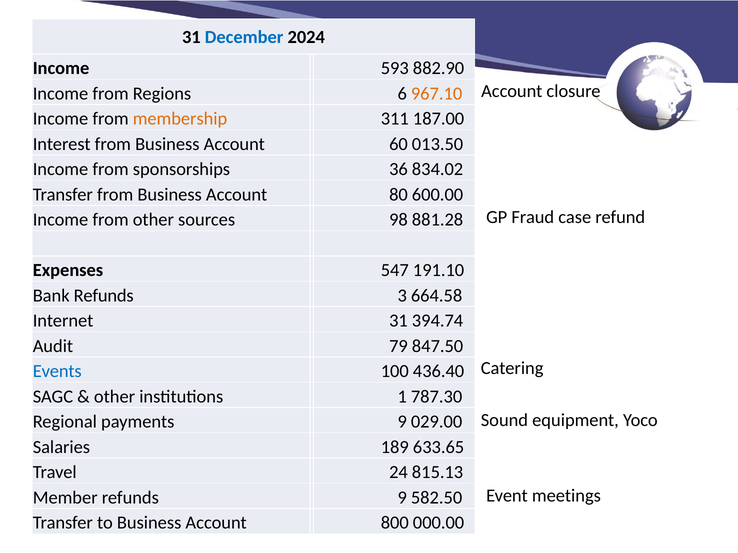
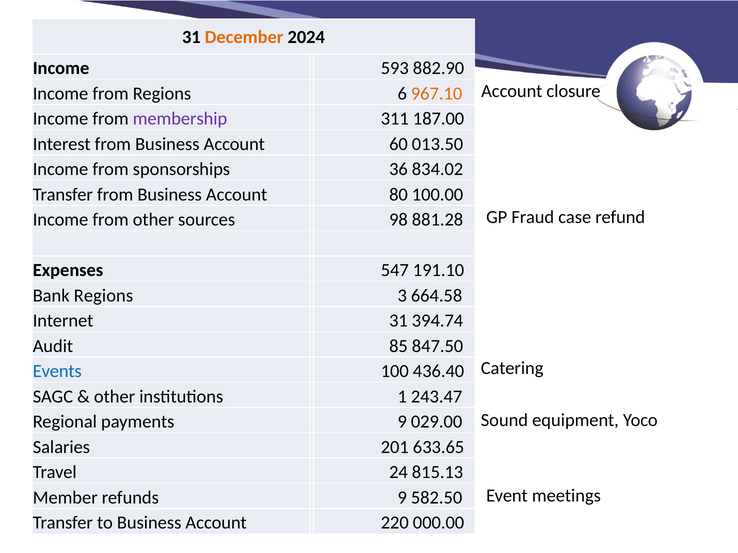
December colour: blue -> orange (244, 37)
membership colour: orange -> purple (180, 119)
600.00: 600.00 -> 100.00 (438, 195)
Bank Refunds: Refunds -> Regions (103, 296)
79: 79 -> 85 (398, 346)
787.30: 787.30 -> 243.47 (437, 397)
189: 189 -> 201 (395, 447)
800: 800 -> 220 (395, 523)
